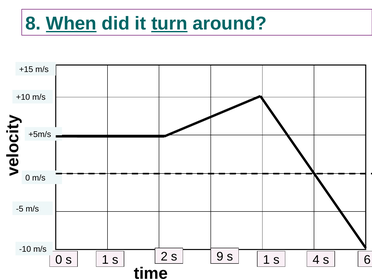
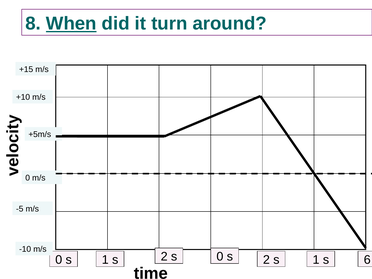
turn underline: present -> none (169, 24)
2 s 1: 1 -> 2 (266, 260)
s 4: 4 -> 1 (316, 260)
s 9: 9 -> 0 (220, 257)
